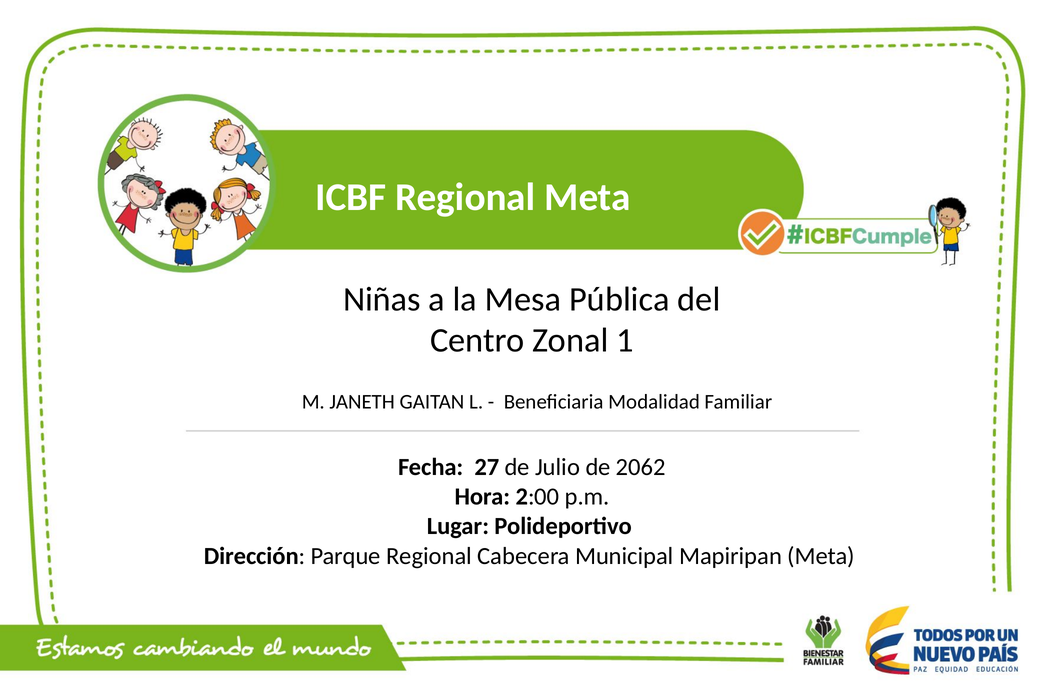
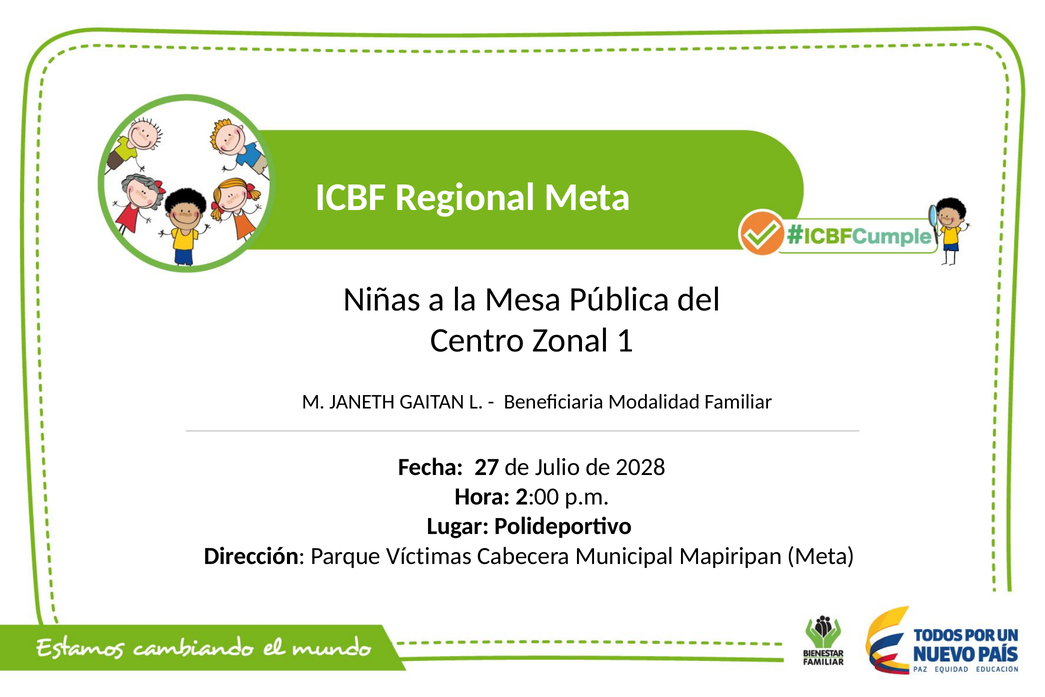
2062: 2062 -> 2028 (641, 467)
Parque Regional: Regional -> Víctimas (429, 556)
